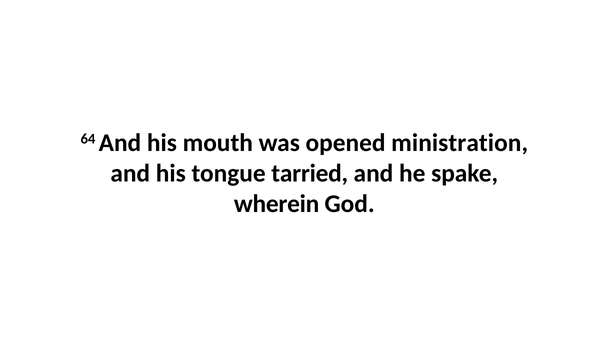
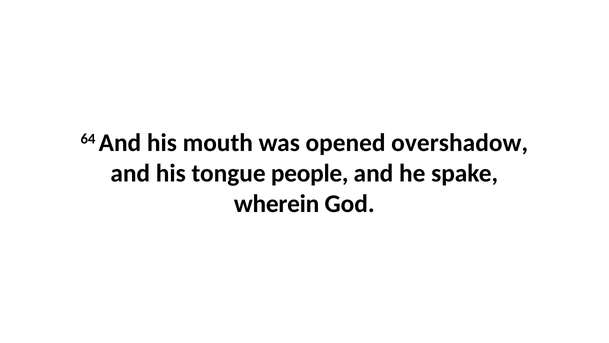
ministration: ministration -> overshadow (460, 143)
tarried: tarried -> people (310, 173)
